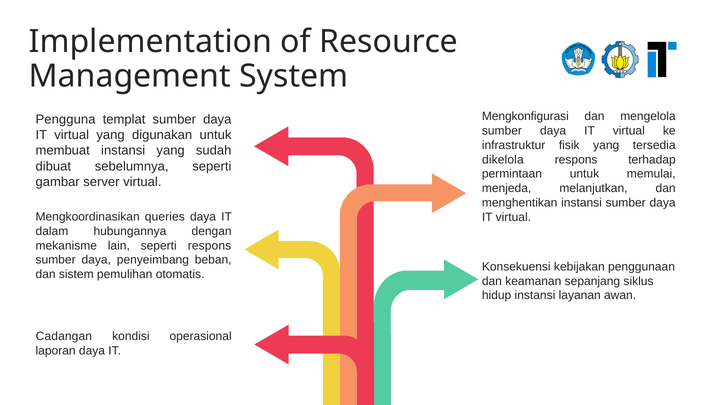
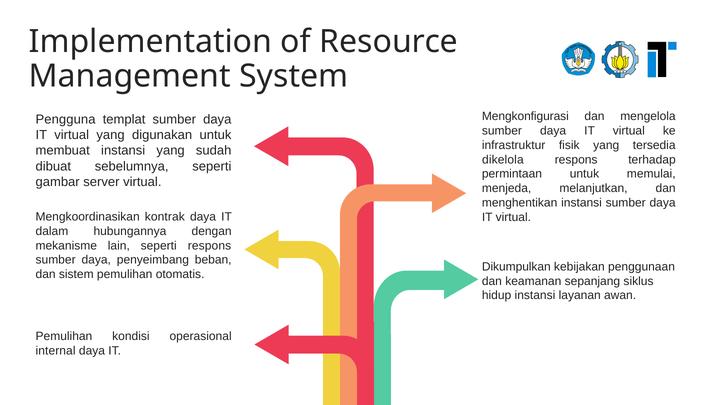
queries: queries -> kontrak (165, 217)
Konsekuensi: Konsekuensi -> Dikumpulkan (516, 267)
Cadangan: Cadangan -> Pemulihan (64, 337)
laporan: laporan -> internal (56, 351)
